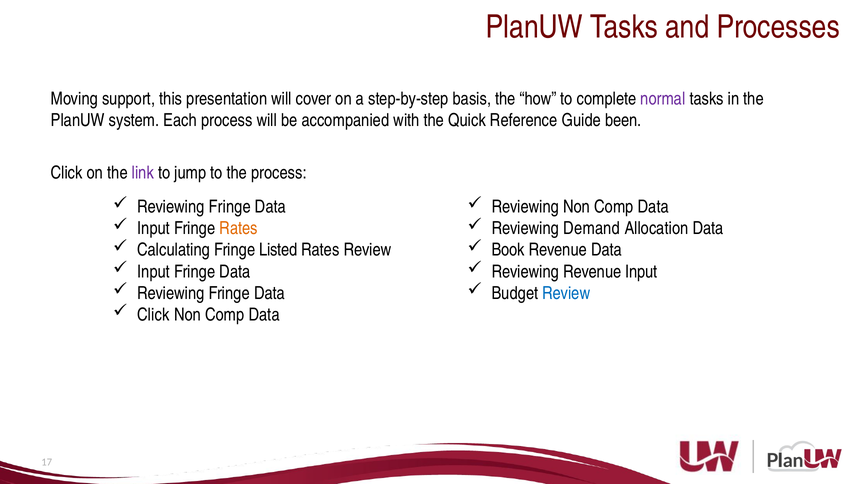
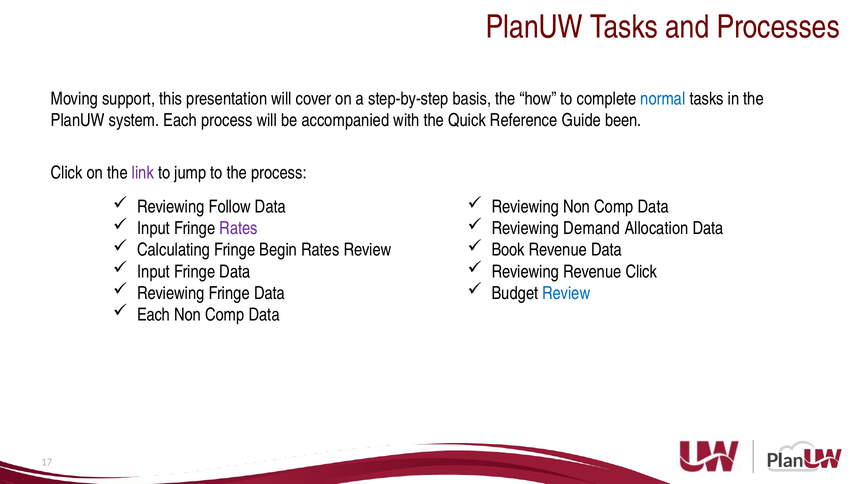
normal colour: purple -> blue (663, 99)
Fringe: Fringe -> Follow (230, 207)
Rates colour: orange -> purple (239, 229)
Listed: Listed -> Begin (278, 250)
Revenue Input: Input -> Click (641, 272)
Click: Click -> Each (154, 315)
